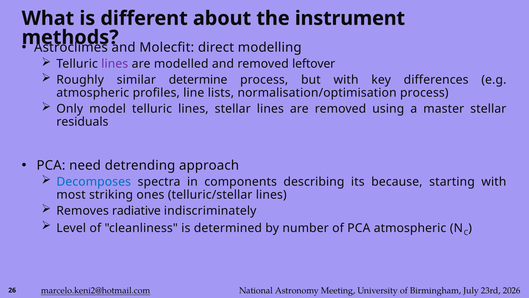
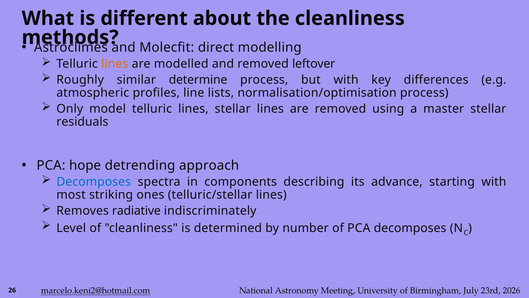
the instrument: instrument -> cleanliness (350, 18)
lines colour: purple -> orange (115, 64)
need: need -> hope (85, 165)
because: because -> advance (397, 181)
PCA atmospheric: atmospheric -> decomposes (410, 228)
